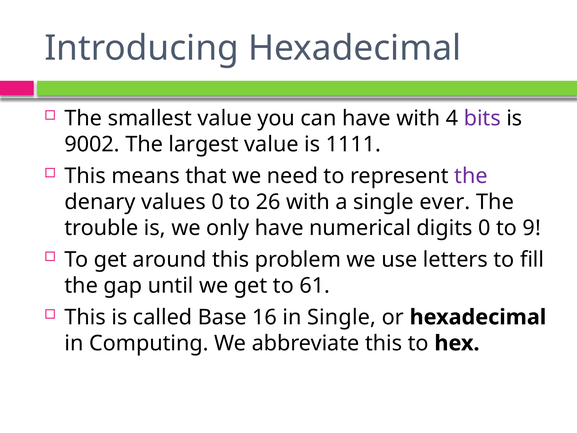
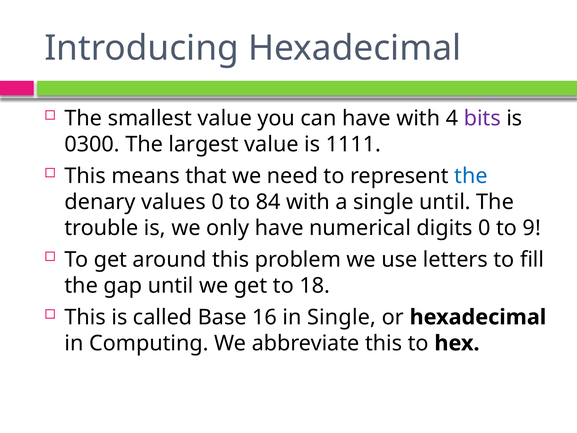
9002: 9002 -> 0300 (92, 144)
the colour: purple -> blue (471, 176)
26: 26 -> 84 (268, 202)
single ever: ever -> until (445, 202)
61: 61 -> 18 (315, 285)
